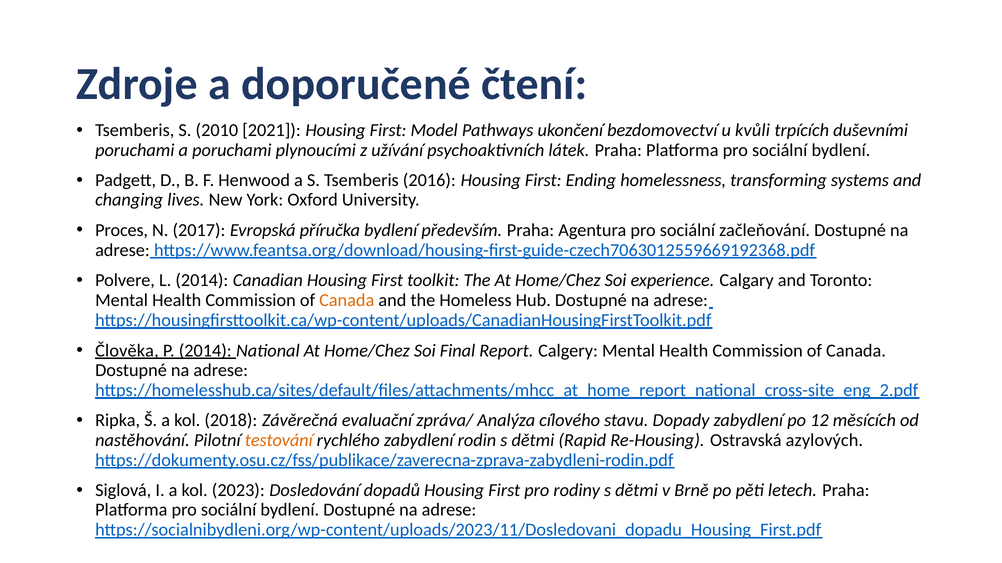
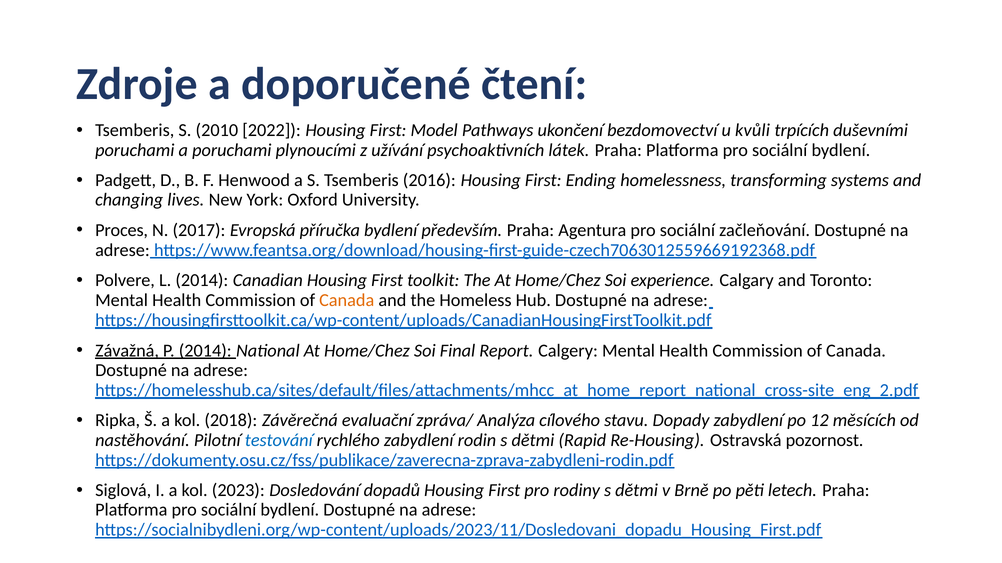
2021: 2021 -> 2022 (272, 131)
Člověka: Člověka -> Závažná (127, 351)
testování colour: orange -> blue (279, 441)
azylových: azylových -> pozornost (825, 441)
